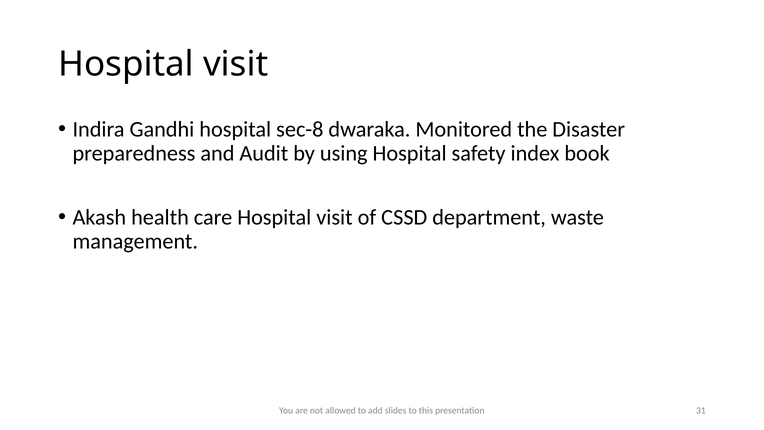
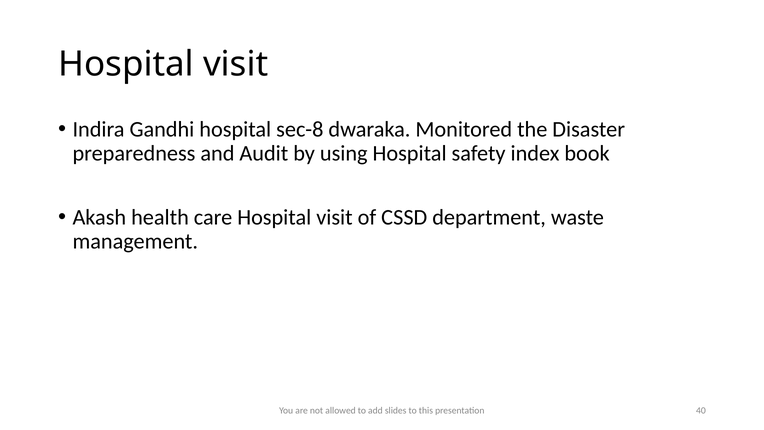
31: 31 -> 40 (701, 410)
